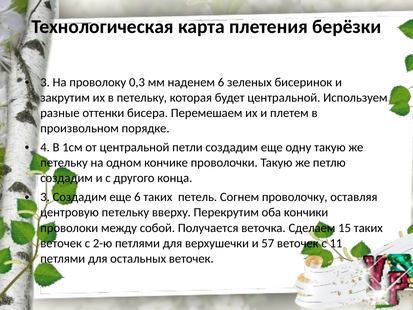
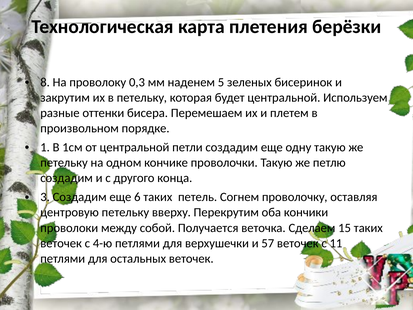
3: 3 -> 8 (45, 82)
наденем 6: 6 -> 5 (221, 82)
4: 4 -> 1 (45, 147)
2-ю: 2-ю -> 4-ю (103, 243)
